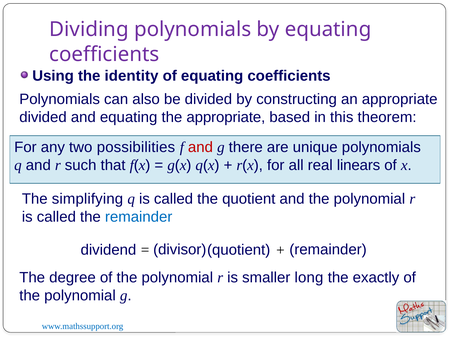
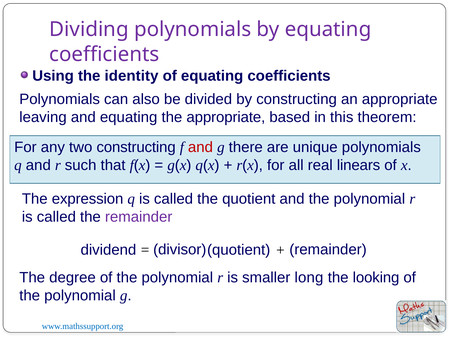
divided: divided -> leaving (43, 117)
two possibilities: possibilities -> constructing (136, 147)
simplifying: simplifying -> expression (88, 199)
remainder colour: blue -> purple (139, 217)
exactly: exactly -> looking (376, 277)
